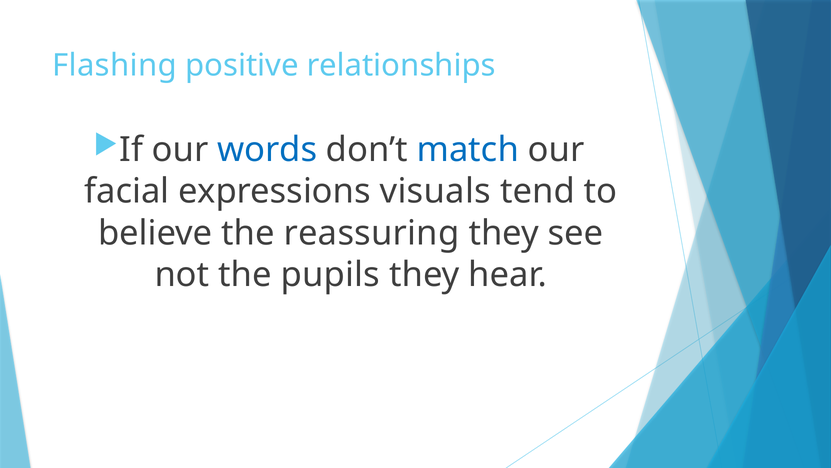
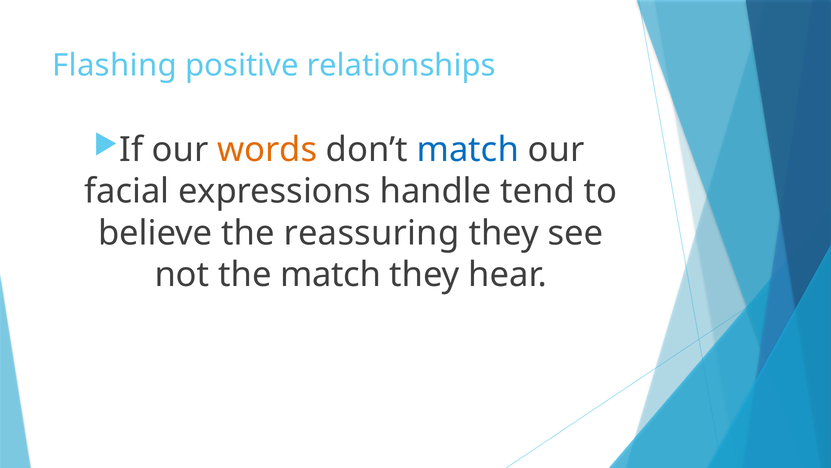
words colour: blue -> orange (267, 150)
visuals: visuals -> handle (436, 191)
the pupils: pupils -> match (331, 274)
